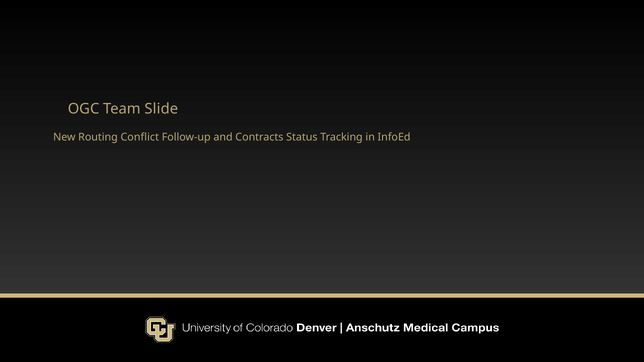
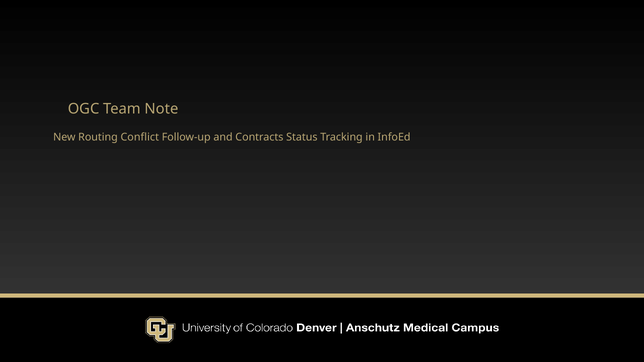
Slide: Slide -> Note (161, 109)
